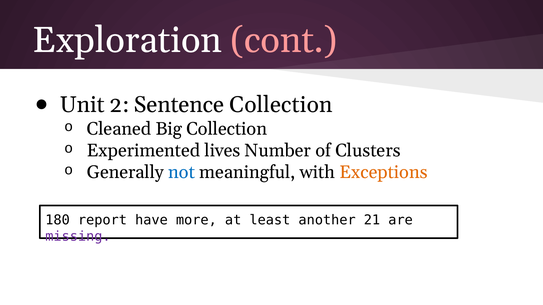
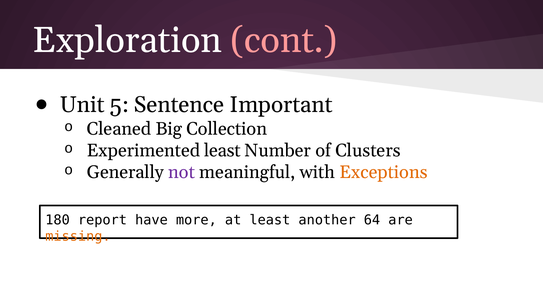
2: 2 -> 5 (119, 105)
Sentence Collection: Collection -> Important (281, 105)
Experimented lives: lives -> least (222, 151)
not colour: blue -> purple (182, 172)
21: 21 -> 64 (372, 220)
missing colour: purple -> orange (78, 237)
